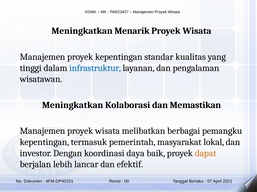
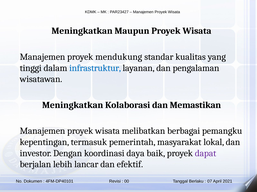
Menarik: Menarik -> Maupun (132, 31)
proyek kepentingan: kepentingan -> mendukung (119, 57)
dapat colour: orange -> purple (206, 154)
